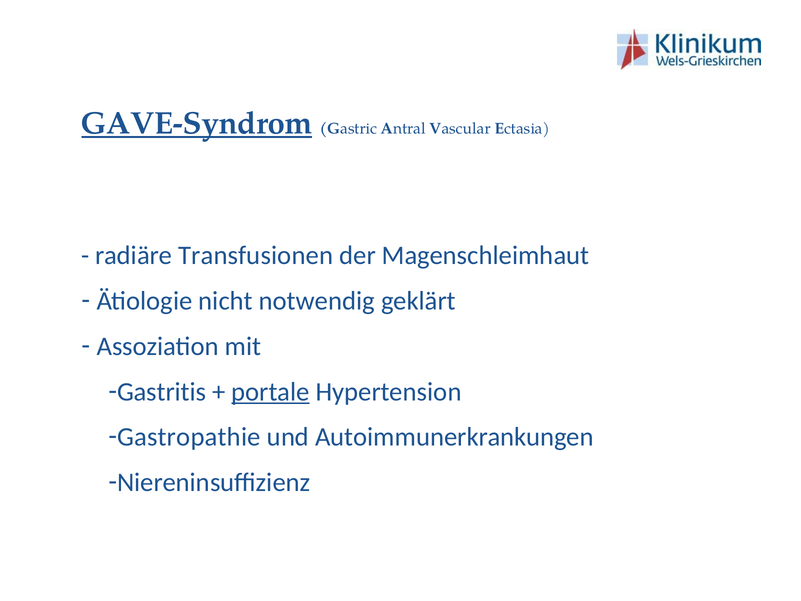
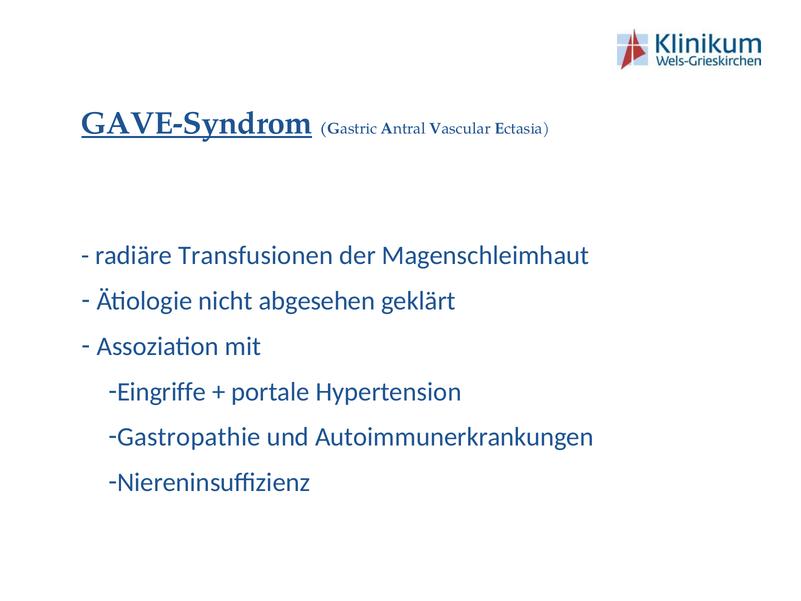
notwendig: notwendig -> abgesehen (317, 301)
Gastritis: Gastritis -> Eingriffe (162, 392)
portale underline: present -> none (270, 392)
